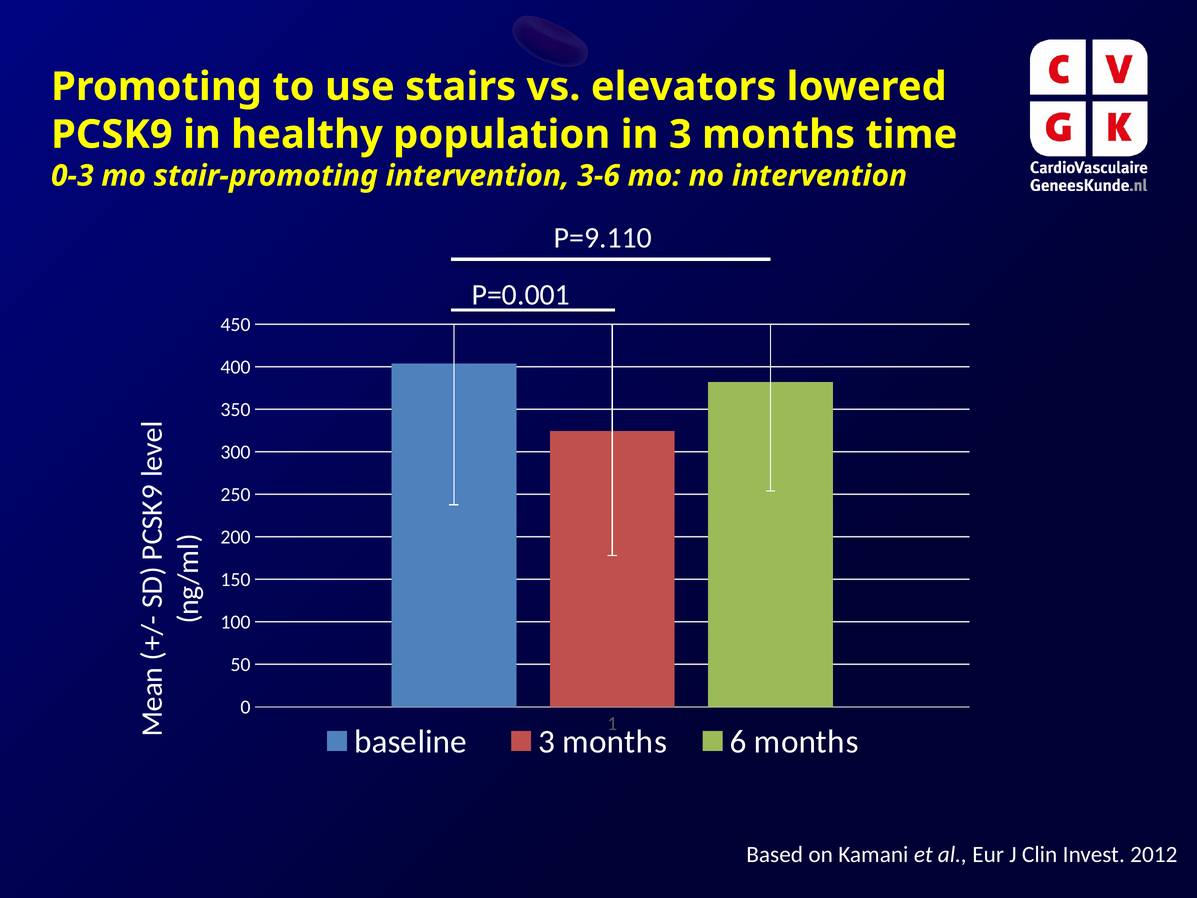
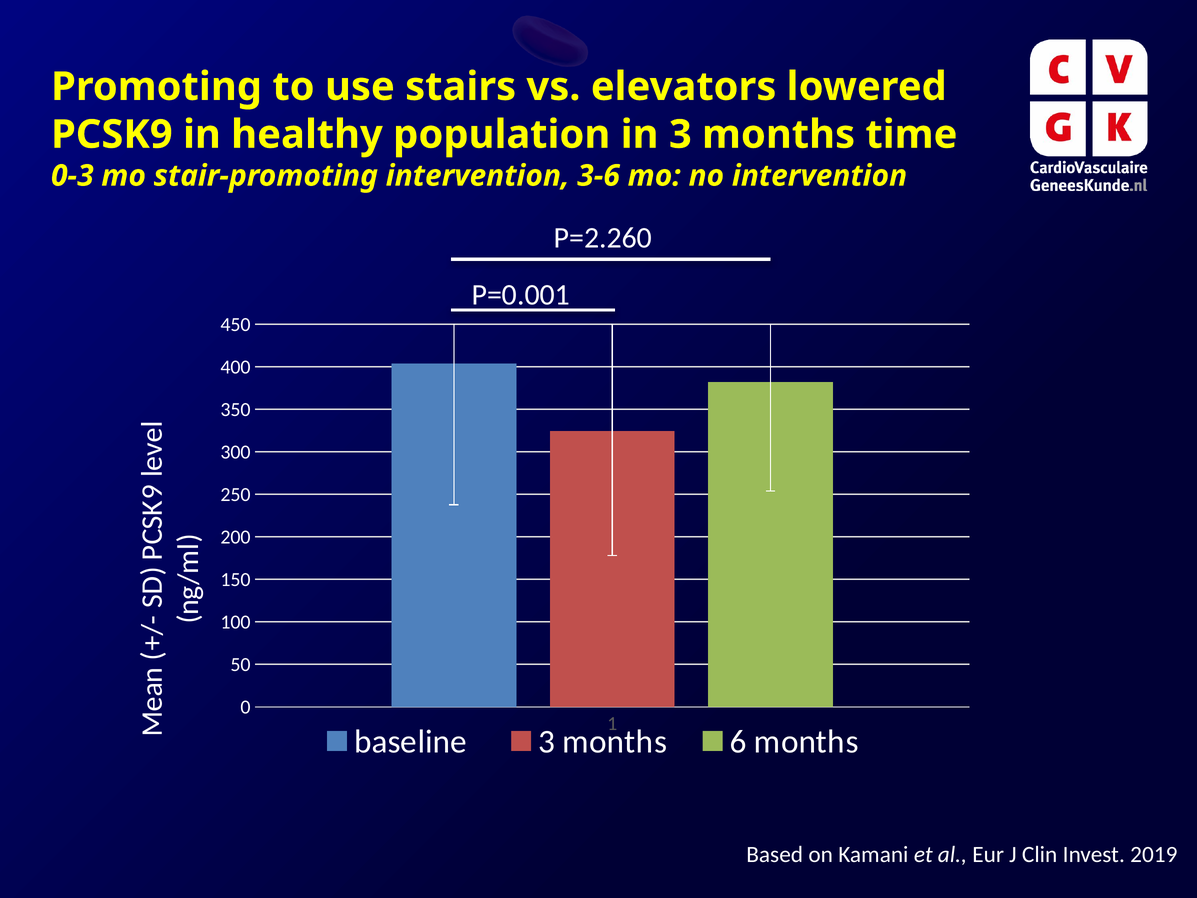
P=9.110: P=9.110 -> P=2.260 (603, 238)
2012: 2012 -> 2019 (1154, 854)
